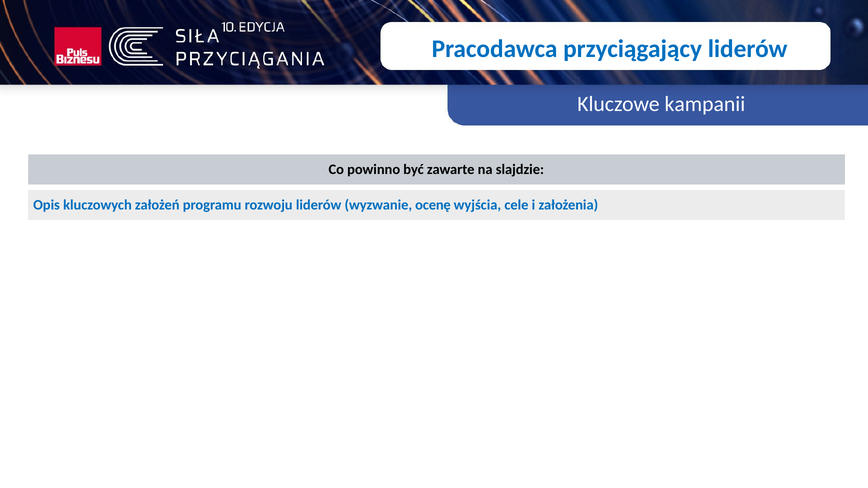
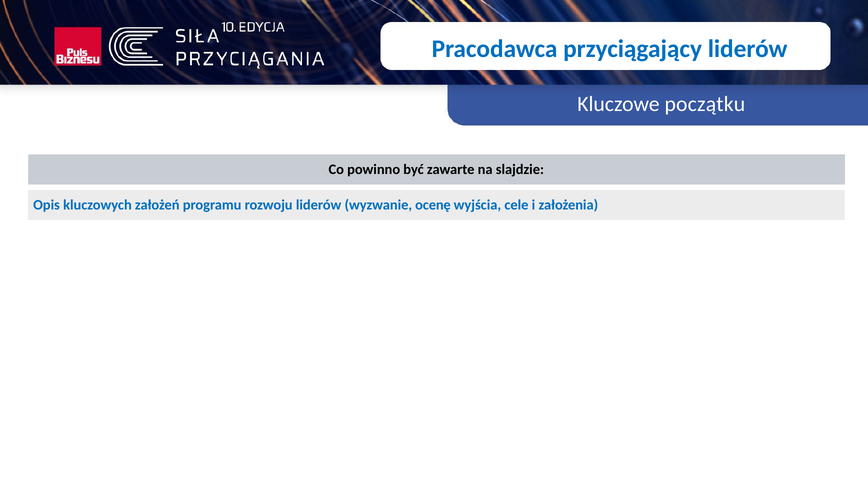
kampanii: kampanii -> początku (705, 104)
